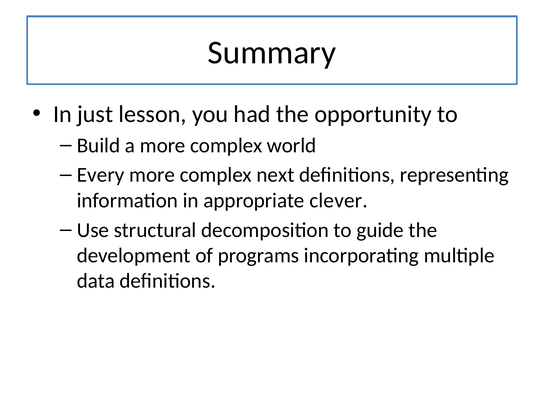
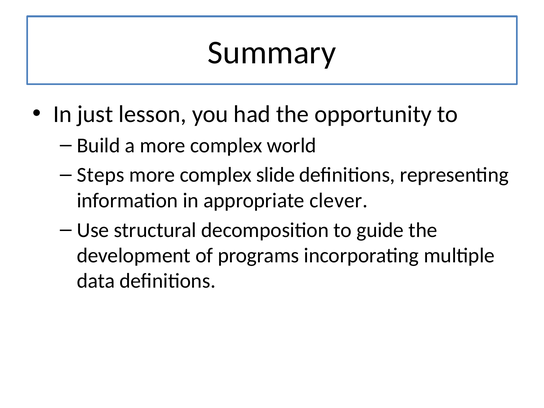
Every: Every -> Steps (101, 175)
next: next -> slide (276, 175)
